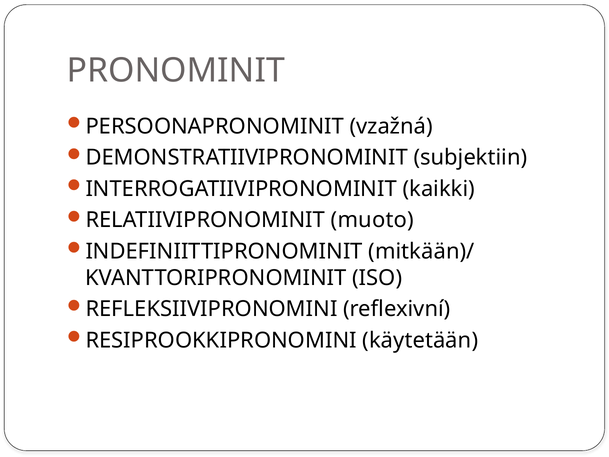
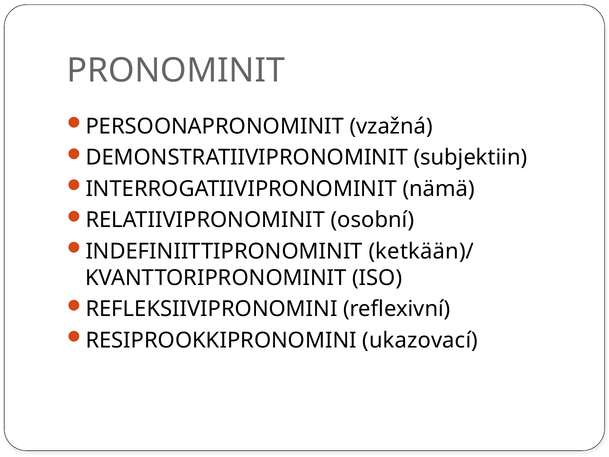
kaikki: kaikki -> nämä (439, 189)
muoto: muoto -> osobní (372, 220)
mitkään)/: mitkään)/ -> ketkään)/ (421, 251)
käytetään: käytetään -> ukazovací (420, 340)
